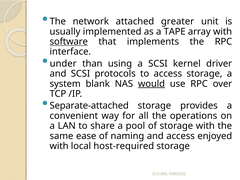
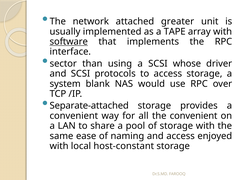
under: under -> sector (63, 64)
kernel: kernel -> whose (187, 64)
would underline: present -> none (151, 84)
the operations: operations -> convenient (194, 116)
host-required: host-required -> host-constant (124, 146)
